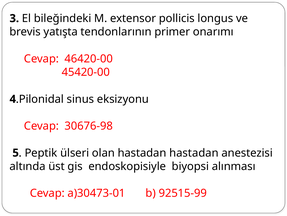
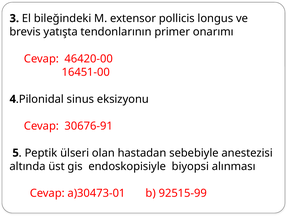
45420-00: 45420-00 -> 16451-00 (86, 72)
30676-98: 30676-98 -> 30676-91 (89, 126)
hastadan hastadan: hastadan -> sebebiyle (194, 152)
